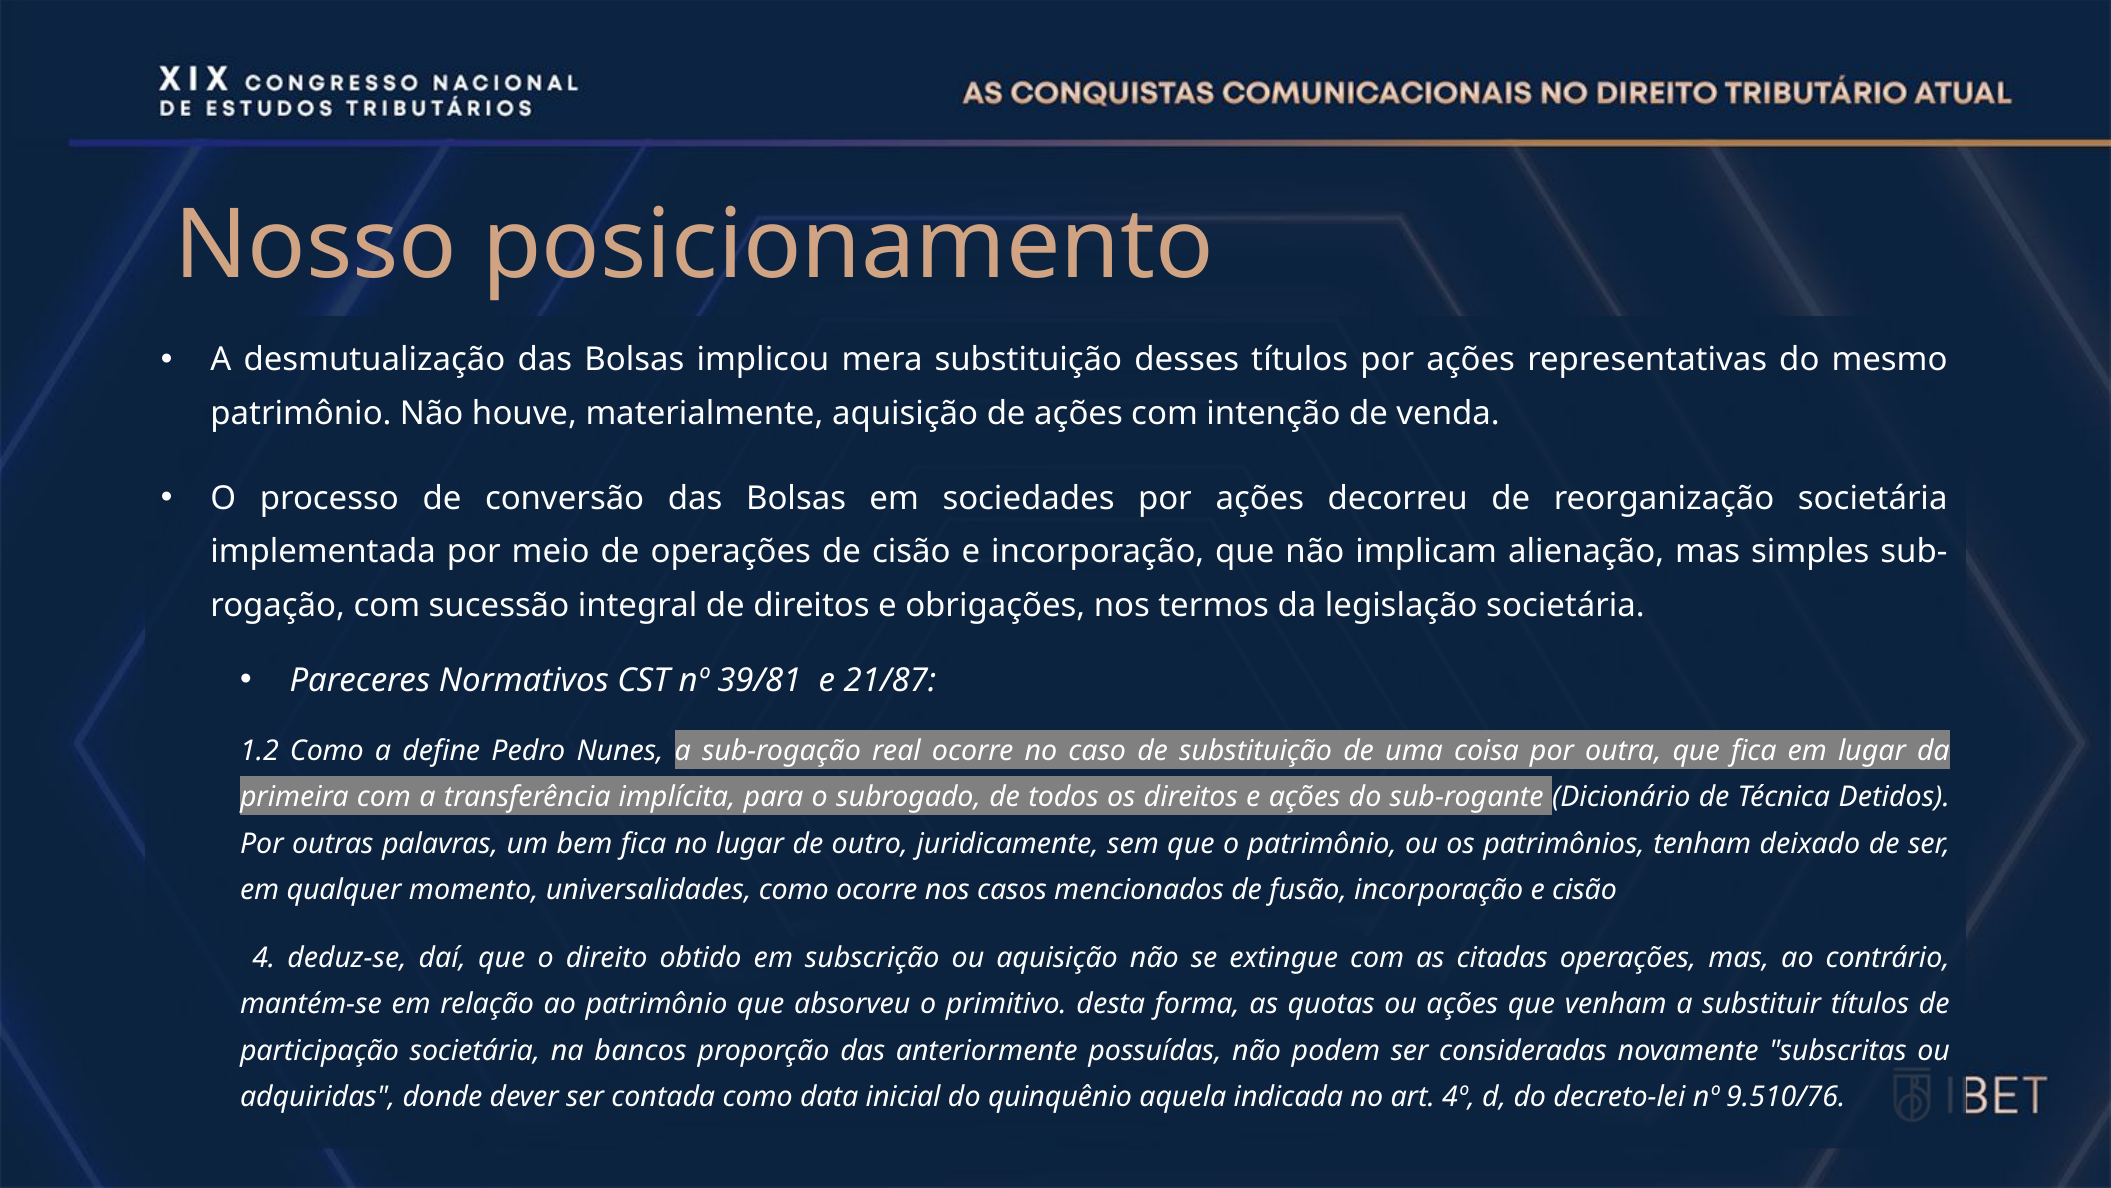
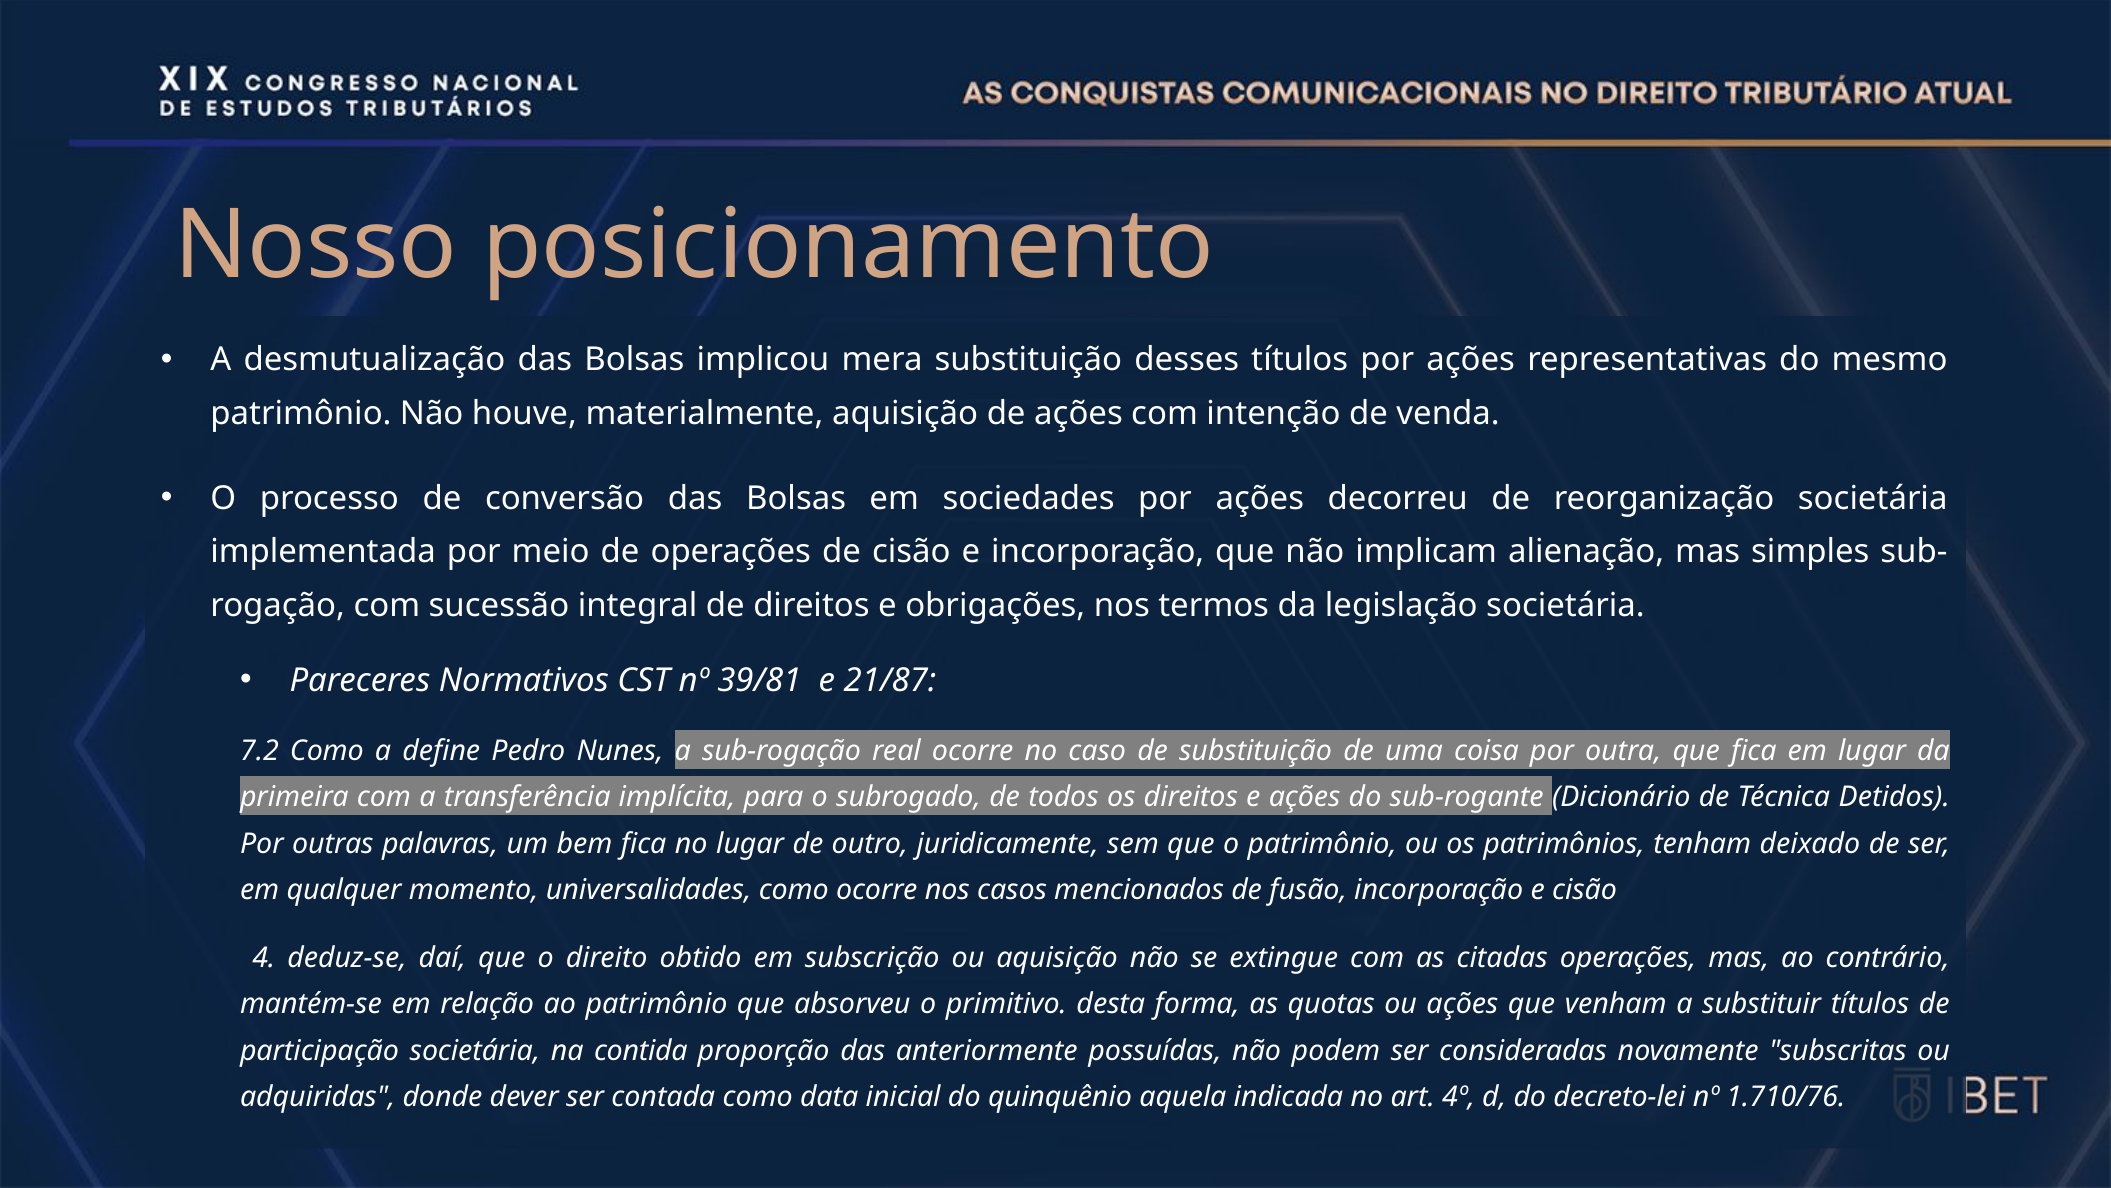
1.2: 1.2 -> 7.2 (259, 751)
bancos: bancos -> contida (641, 1050)
9.510/76: 9.510/76 -> 1.710/76 (1786, 1097)
